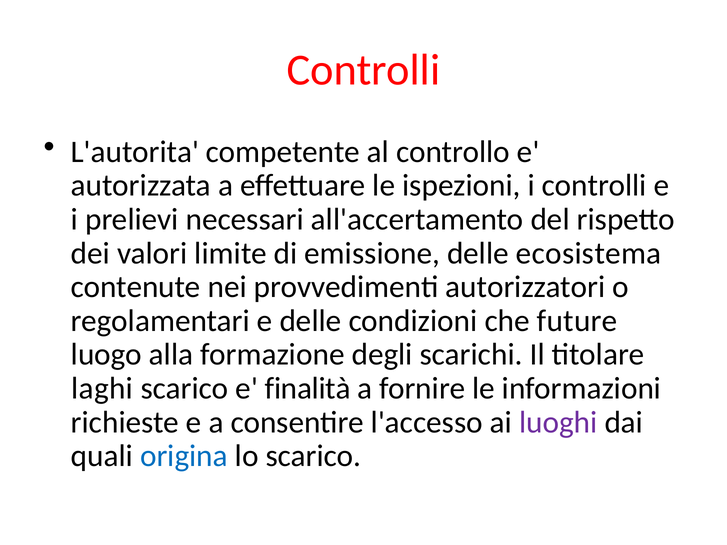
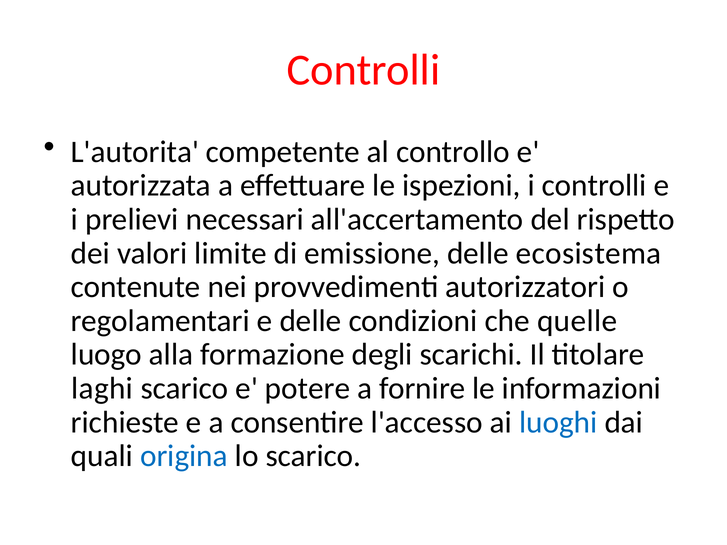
future: future -> quelle (577, 321)
finalità: finalità -> potere (308, 389)
luoghi colour: purple -> blue (558, 422)
